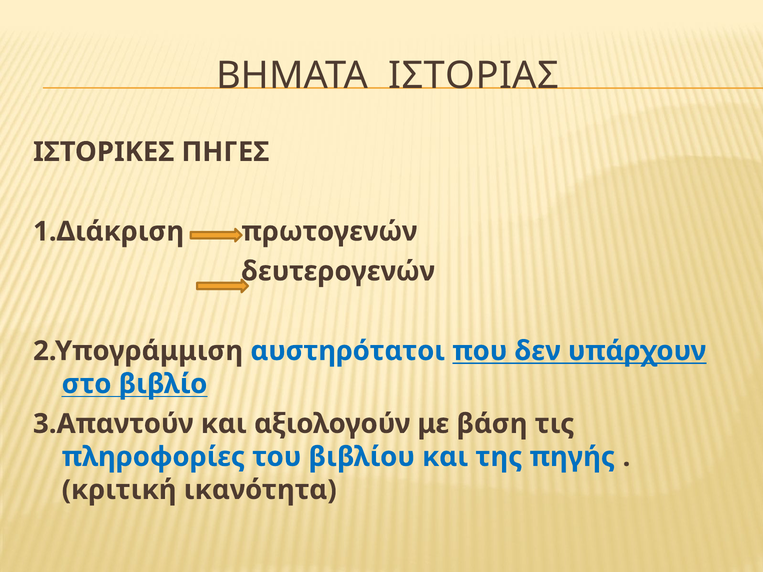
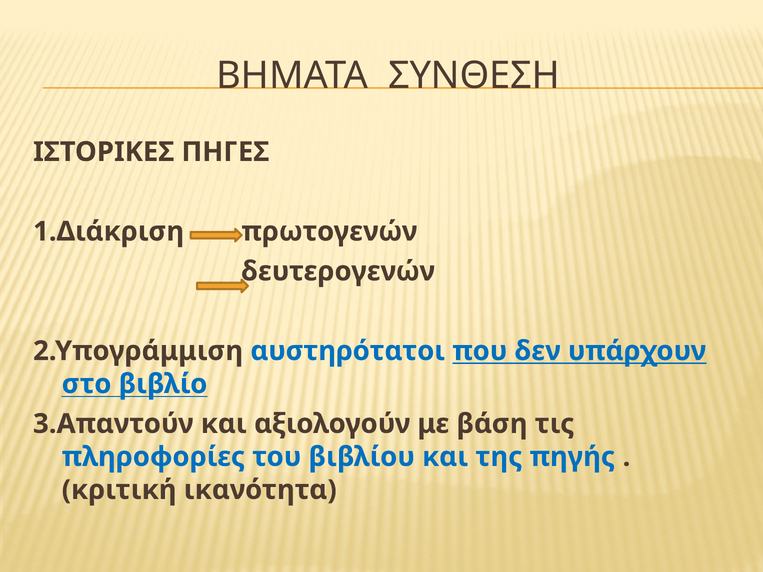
ΙΣΤΟΡΙΑΣ: ΙΣΤΟΡΙΑΣ -> ΣΥΝΘΕΣΗ (474, 76)
